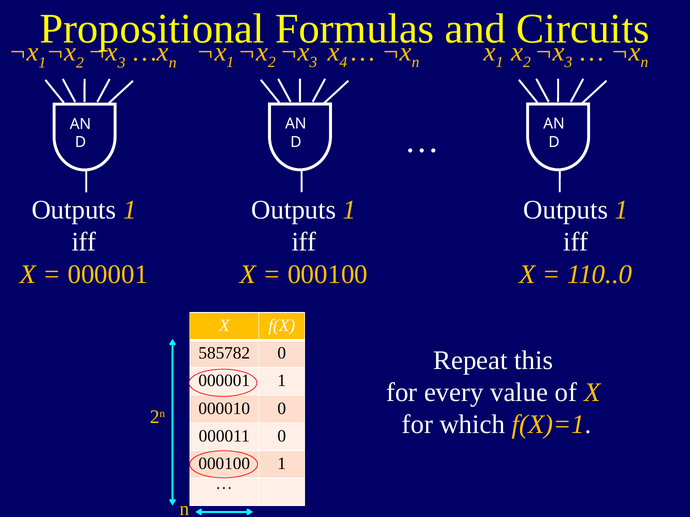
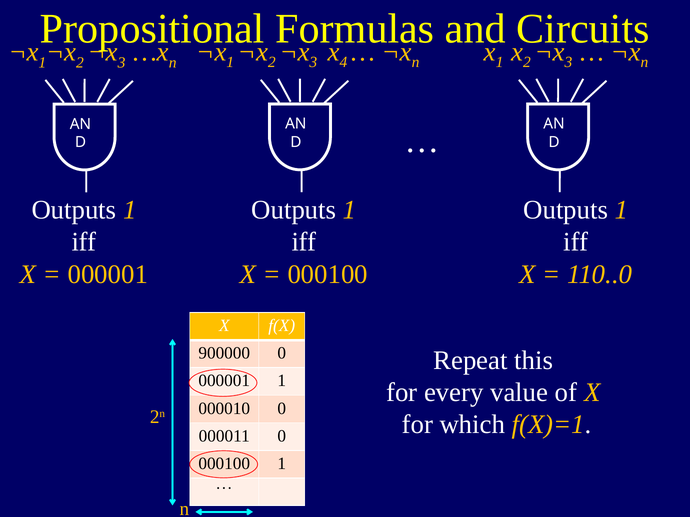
585782: 585782 -> 900000 (224, 354)
